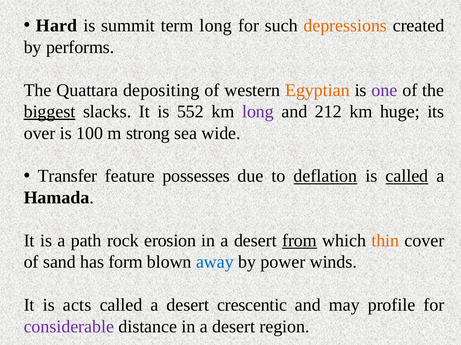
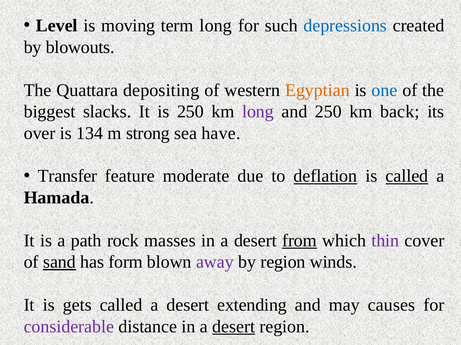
Hard: Hard -> Level (57, 26)
summit: summit -> moving (128, 26)
depressions colour: orange -> blue (345, 26)
performs: performs -> blowouts (80, 47)
one colour: purple -> blue (385, 90)
biggest underline: present -> none (50, 112)
is 552: 552 -> 250 (190, 112)
and 212: 212 -> 250 (328, 112)
huge: huge -> back (400, 112)
100: 100 -> 134 (90, 133)
wide: wide -> have (221, 133)
possesses: possesses -> moderate (196, 176)
erosion: erosion -> masses (170, 241)
thin colour: orange -> purple (385, 241)
sand underline: none -> present (59, 263)
away colour: blue -> purple (215, 263)
by power: power -> region (283, 263)
acts: acts -> gets (77, 306)
crescentic: crescentic -> extending (252, 306)
profile: profile -> causes (392, 306)
desert underline: none -> present (234, 327)
